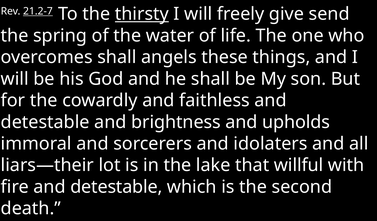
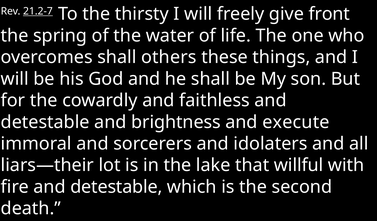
thirsty underline: present -> none (142, 14)
send: send -> front (329, 14)
angels: angels -> others (169, 57)
upholds: upholds -> execute (296, 122)
